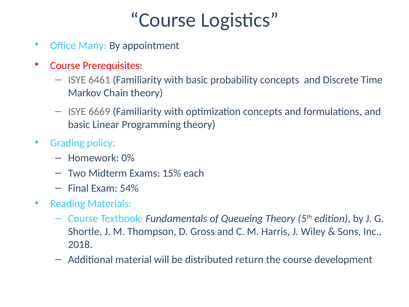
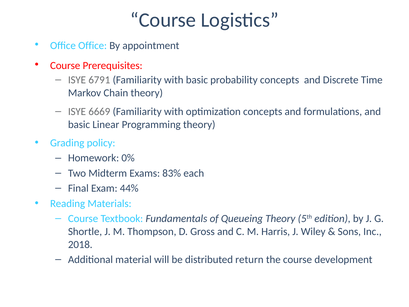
Office Many: Many -> Office (93, 46)
6461: 6461 -> 6791 (99, 80)
15%: 15% -> 83% (172, 173)
54%: 54% -> 44% (129, 188)
